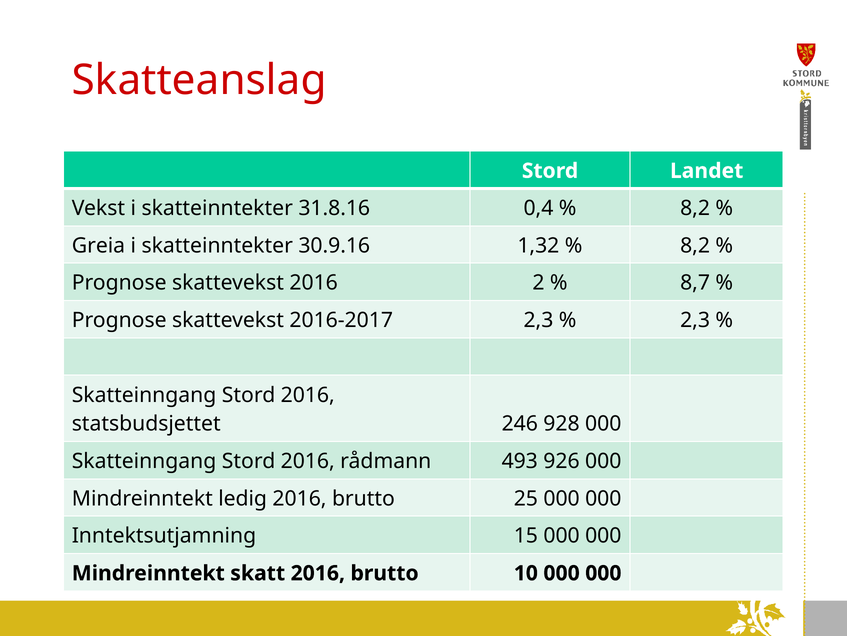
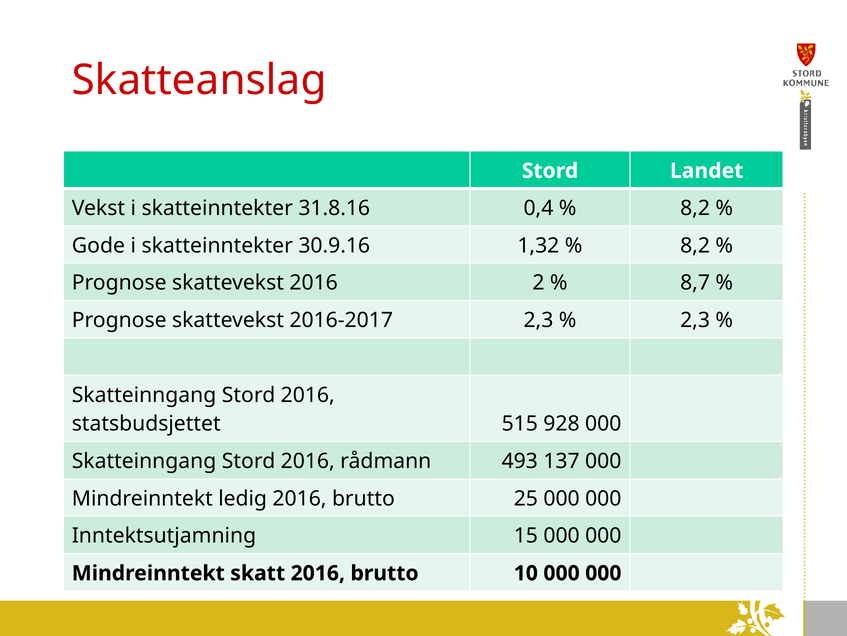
Greia: Greia -> Gode (98, 245)
246: 246 -> 515 (520, 423)
926: 926 -> 137 (562, 461)
